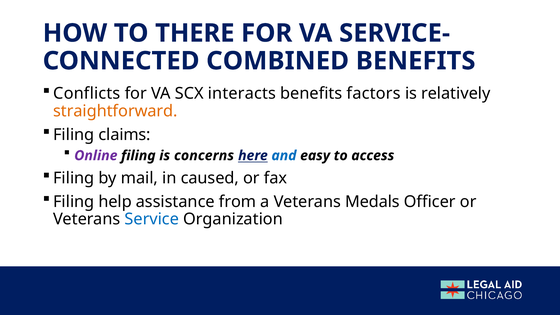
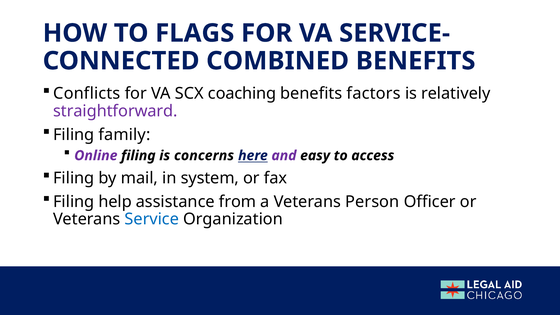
THERE: THERE -> FLAGS (195, 33)
interacts: interacts -> coaching (242, 94)
straightforward colour: orange -> purple (115, 111)
claims: claims -> family (125, 135)
and colour: blue -> purple (284, 156)
caused: caused -> system (210, 178)
Medals: Medals -> Person (372, 202)
